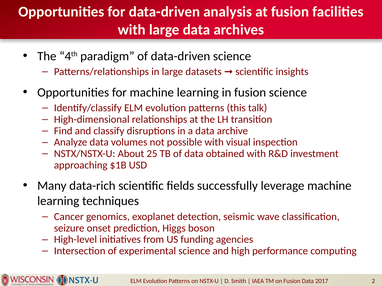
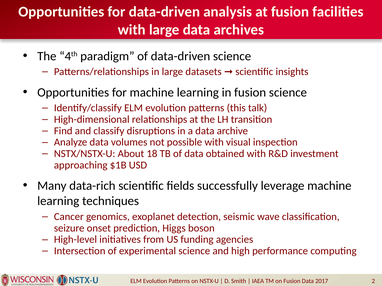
25: 25 -> 18 (152, 154)
